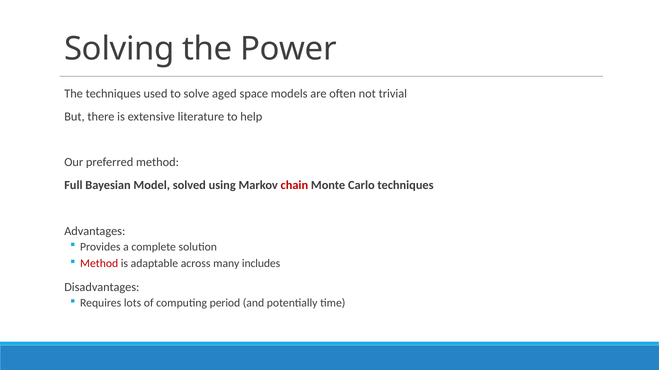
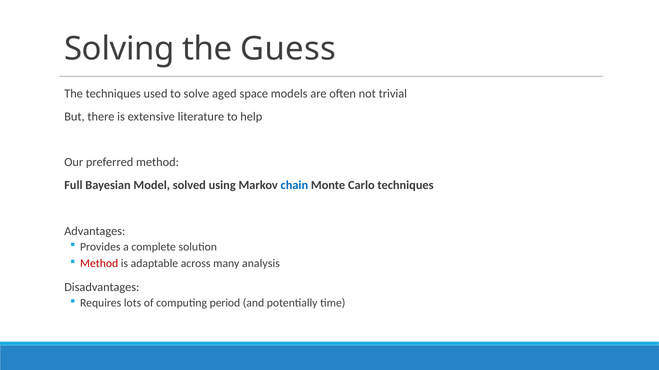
Power: Power -> Guess (288, 49)
chain colour: red -> blue (294, 186)
includes: includes -> analysis (261, 264)
